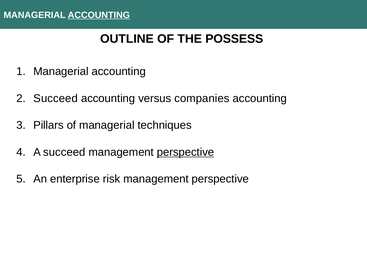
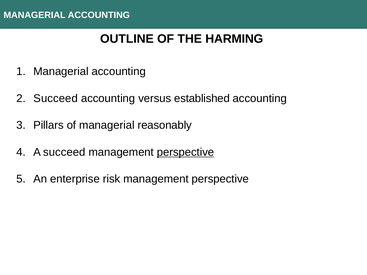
ACCOUNTING underline: present -> none (99, 15)
POSSESS: POSSESS -> HARMING (234, 39)
companies: companies -> established (202, 98)
techniques: techniques -> reasonably (165, 125)
